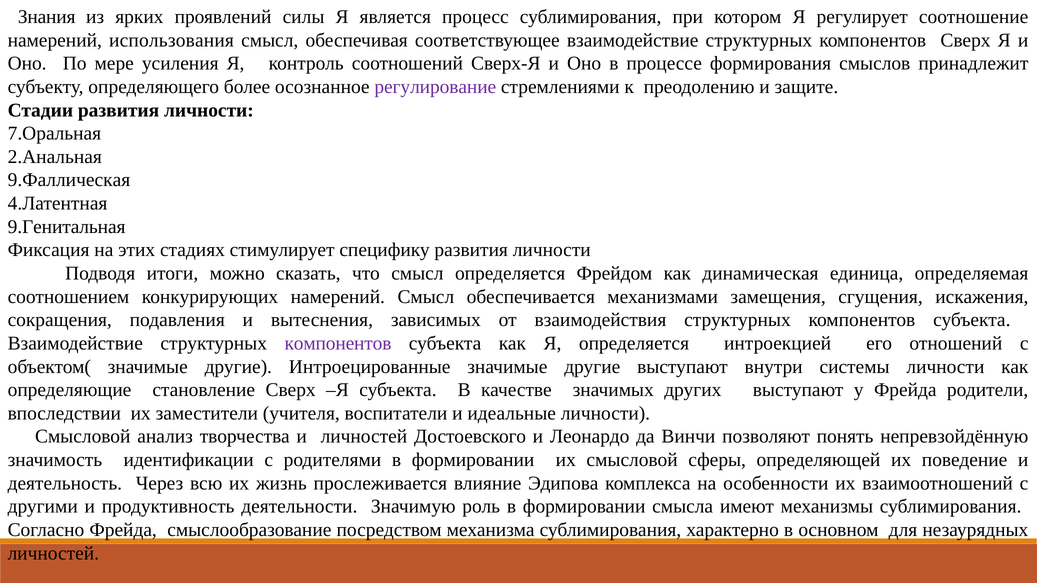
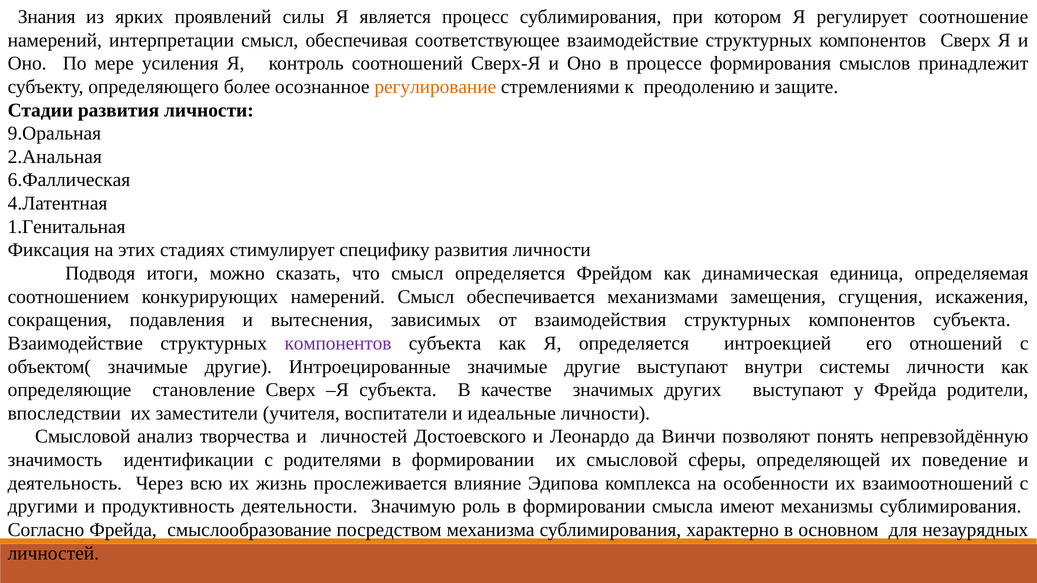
использования: использования -> интерпретации (172, 40)
регулирование colour: purple -> orange (435, 87)
7.Оральная: 7.Оральная -> 9.Оральная (54, 133)
9.Фаллическая: 9.Фаллическая -> 6.Фаллическая (69, 180)
9.Генитальная: 9.Генитальная -> 1.Генитальная (67, 227)
